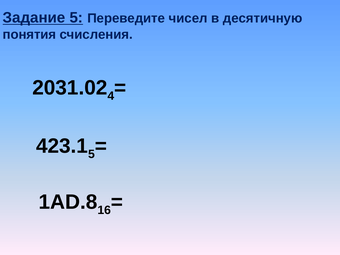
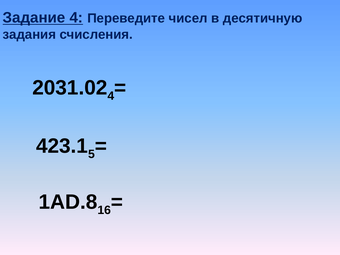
Задание 5: 5 -> 4 (76, 18)
понятия: понятия -> задания (29, 35)
